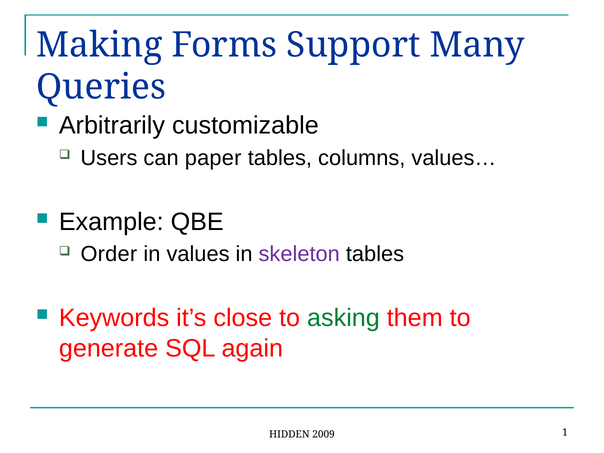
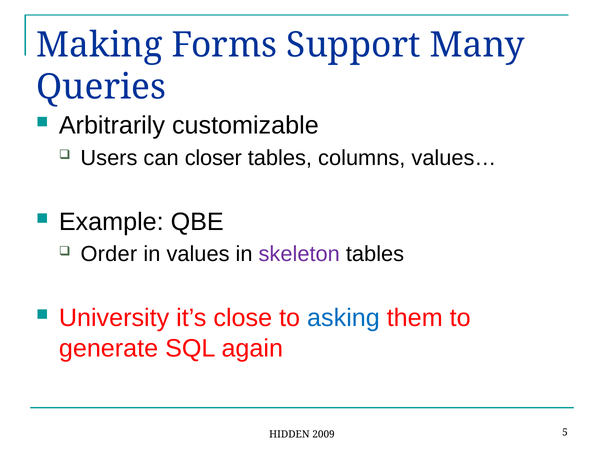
paper: paper -> closer (213, 158)
Keywords: Keywords -> University (114, 318)
asking colour: green -> blue (343, 318)
1: 1 -> 5 (565, 433)
